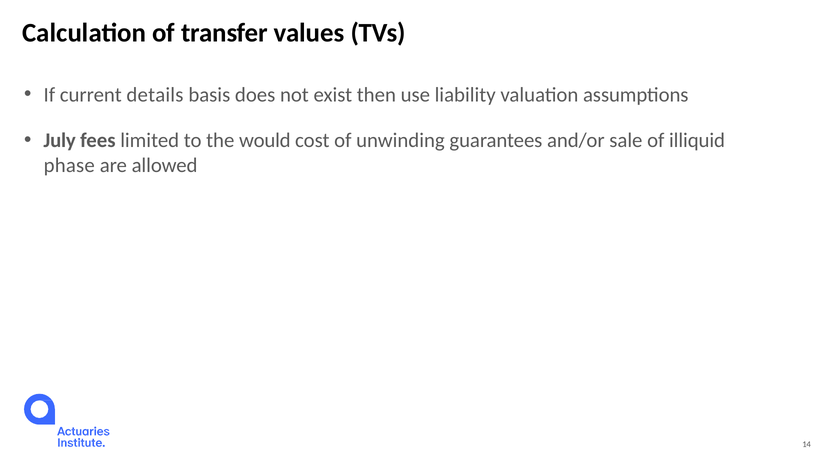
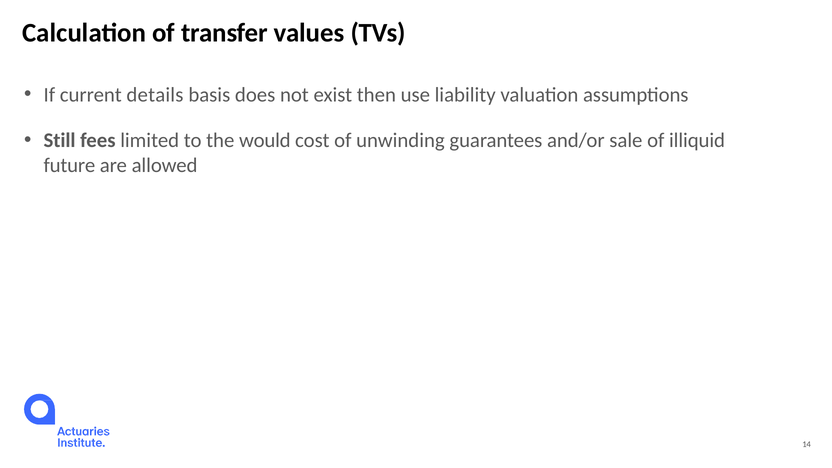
July: July -> Still (60, 140)
phase: phase -> future (69, 165)
